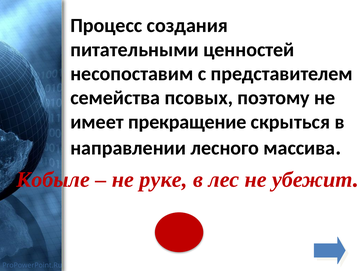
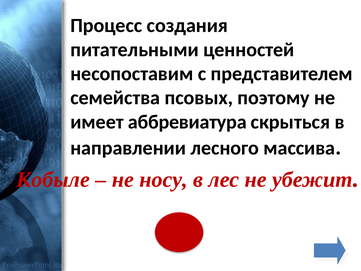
прекращение: прекращение -> аббревиатура (187, 122)
руке: руке -> носу (164, 179)
